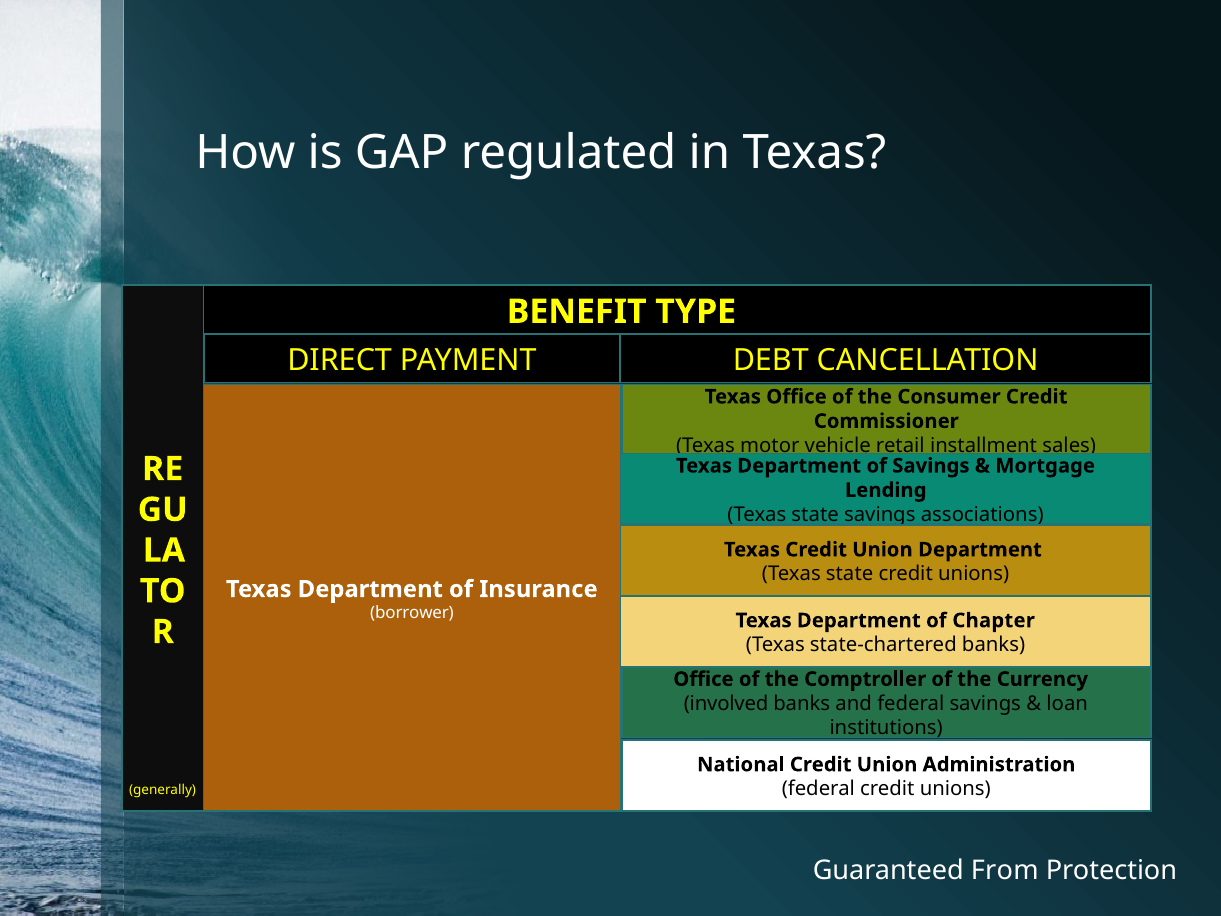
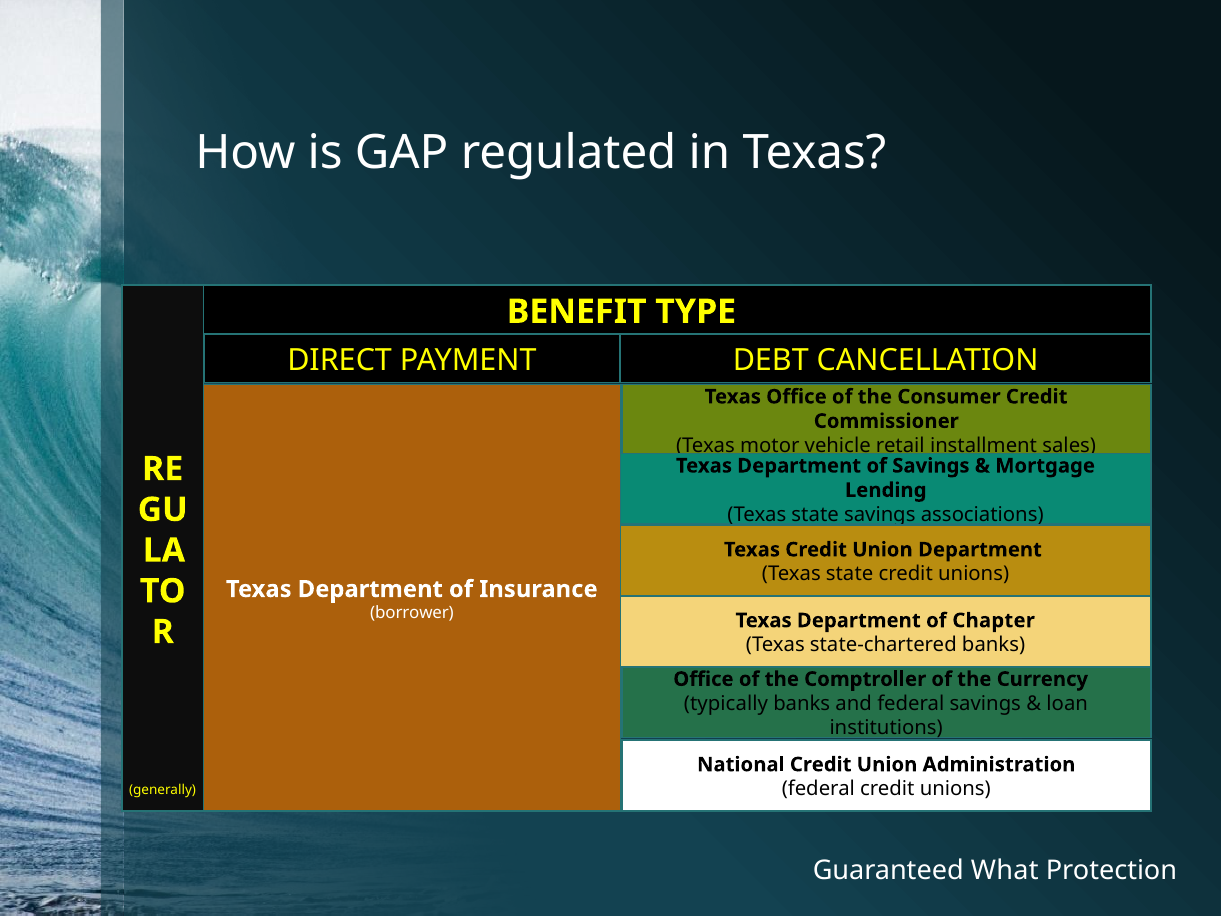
involved: involved -> typically (726, 703)
From: From -> What (1005, 870)
